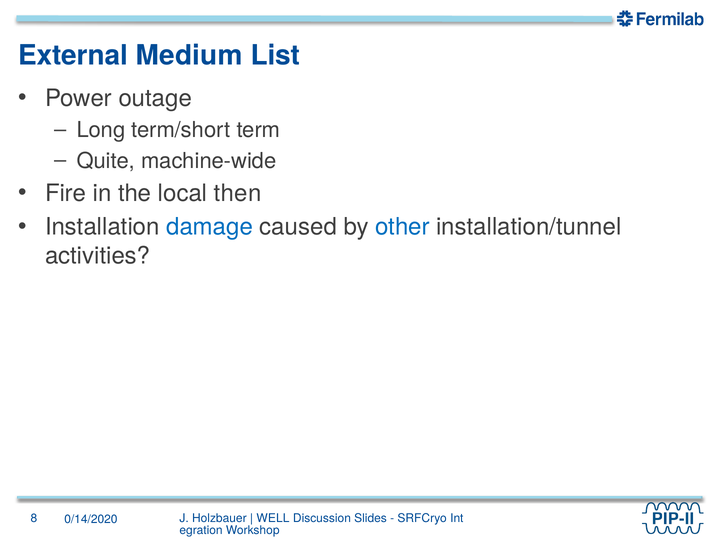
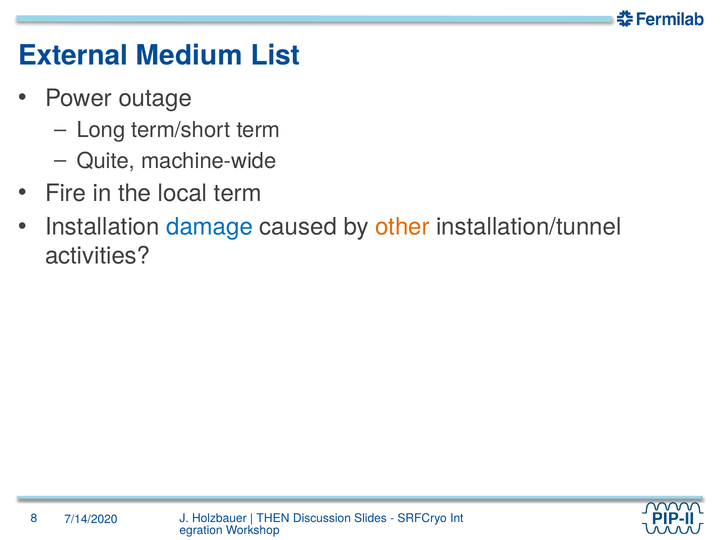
local then: then -> term (238, 193)
other colour: blue -> orange (402, 227)
0/14/2020: 0/14/2020 -> 7/14/2020 (91, 520)
WELL: WELL -> THEN (273, 518)
